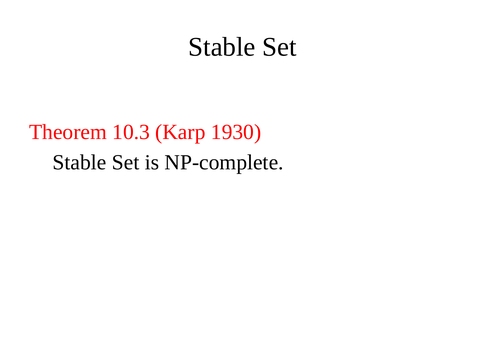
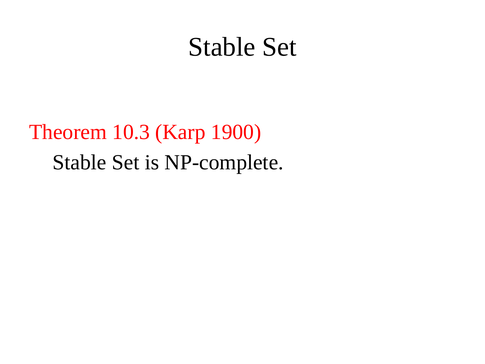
1930: 1930 -> 1900 (236, 132)
